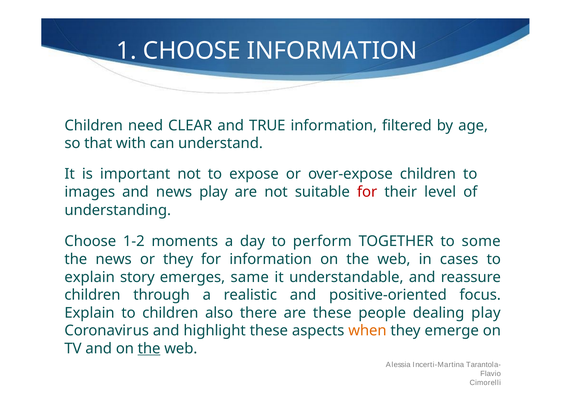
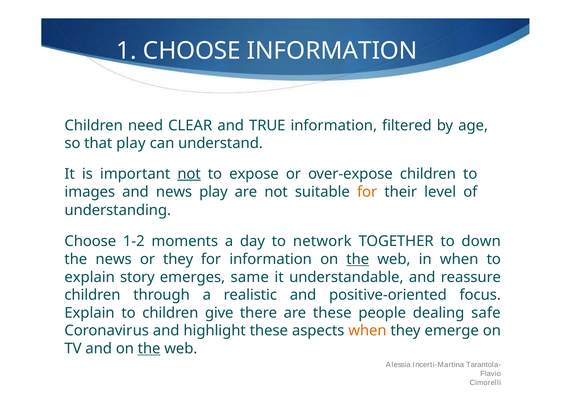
that with: with -> play (131, 143)
not underline: none -> present (189, 174)
for colour: red -> orange (367, 192)
perform: perform -> network (322, 242)
some: some -> down (481, 242)
the underline: none -> present (358, 260)
in cases: cases -> when (459, 260)
also: also -> give (219, 313)
dealing play: play -> safe (486, 313)
